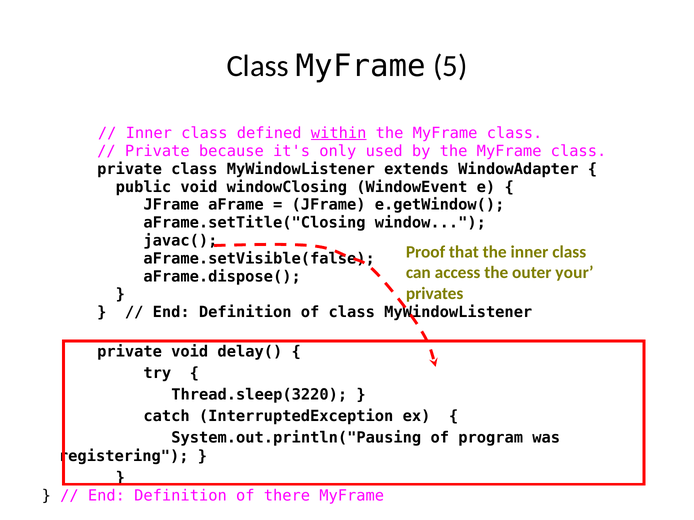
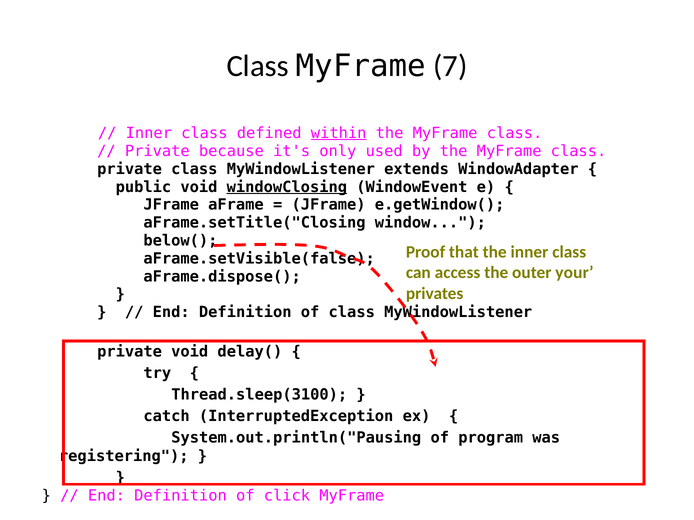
5: 5 -> 7 (450, 66)
windowClosing underline: none -> present (287, 187)
javac(: javac( -> below( (180, 241)
Thread.sleep(3220: Thread.sleep(3220 -> Thread.sleep(3100 (259, 395)
there: there -> click (287, 496)
